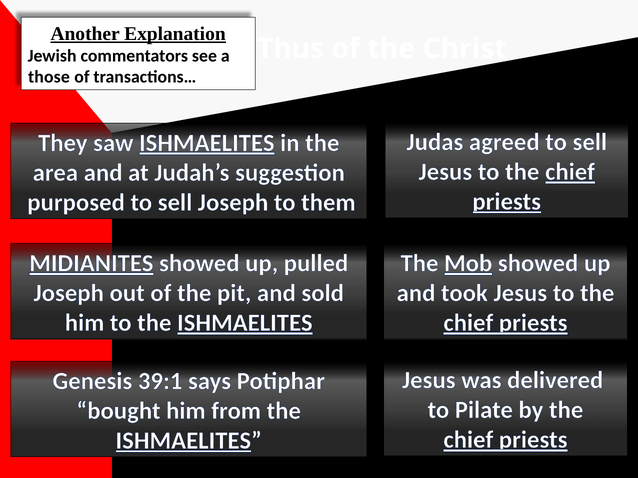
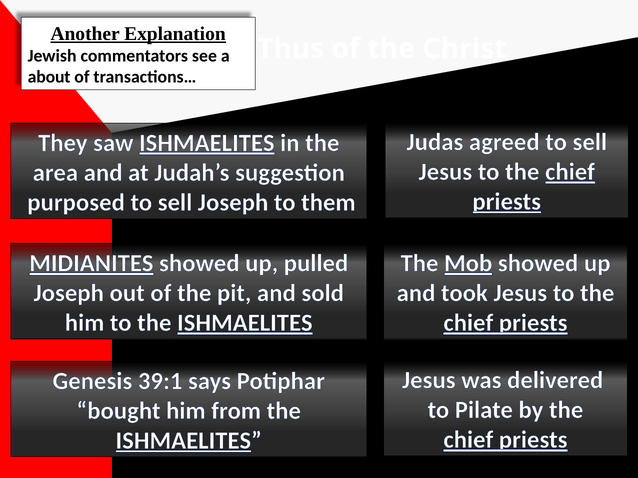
those: those -> about (49, 77)
